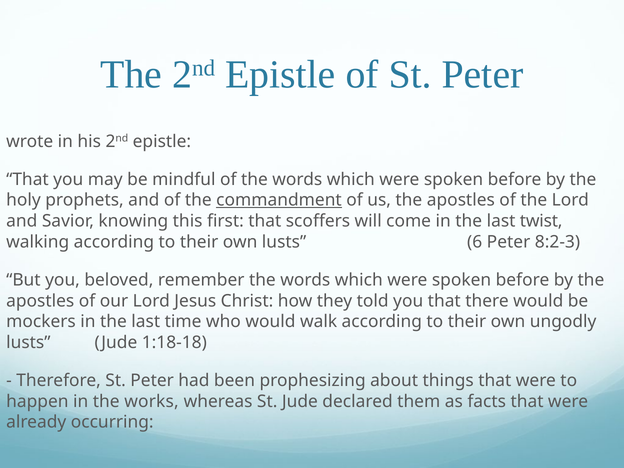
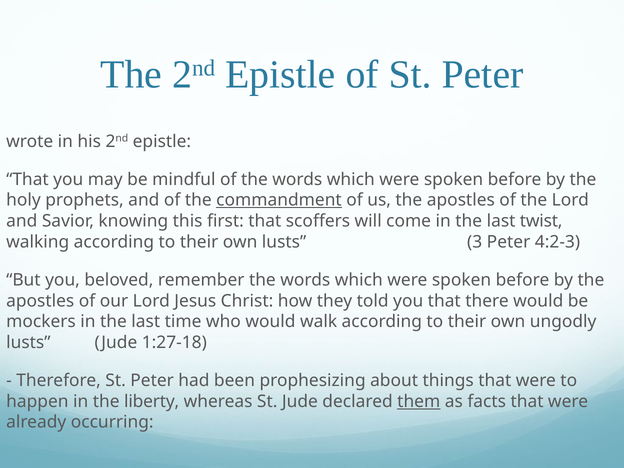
6: 6 -> 3 (475, 242)
8:2-3: 8:2-3 -> 4:2-3 (557, 242)
1:18-18: 1:18-18 -> 1:27-18 (174, 342)
works: works -> liberty (152, 401)
them underline: none -> present (419, 401)
